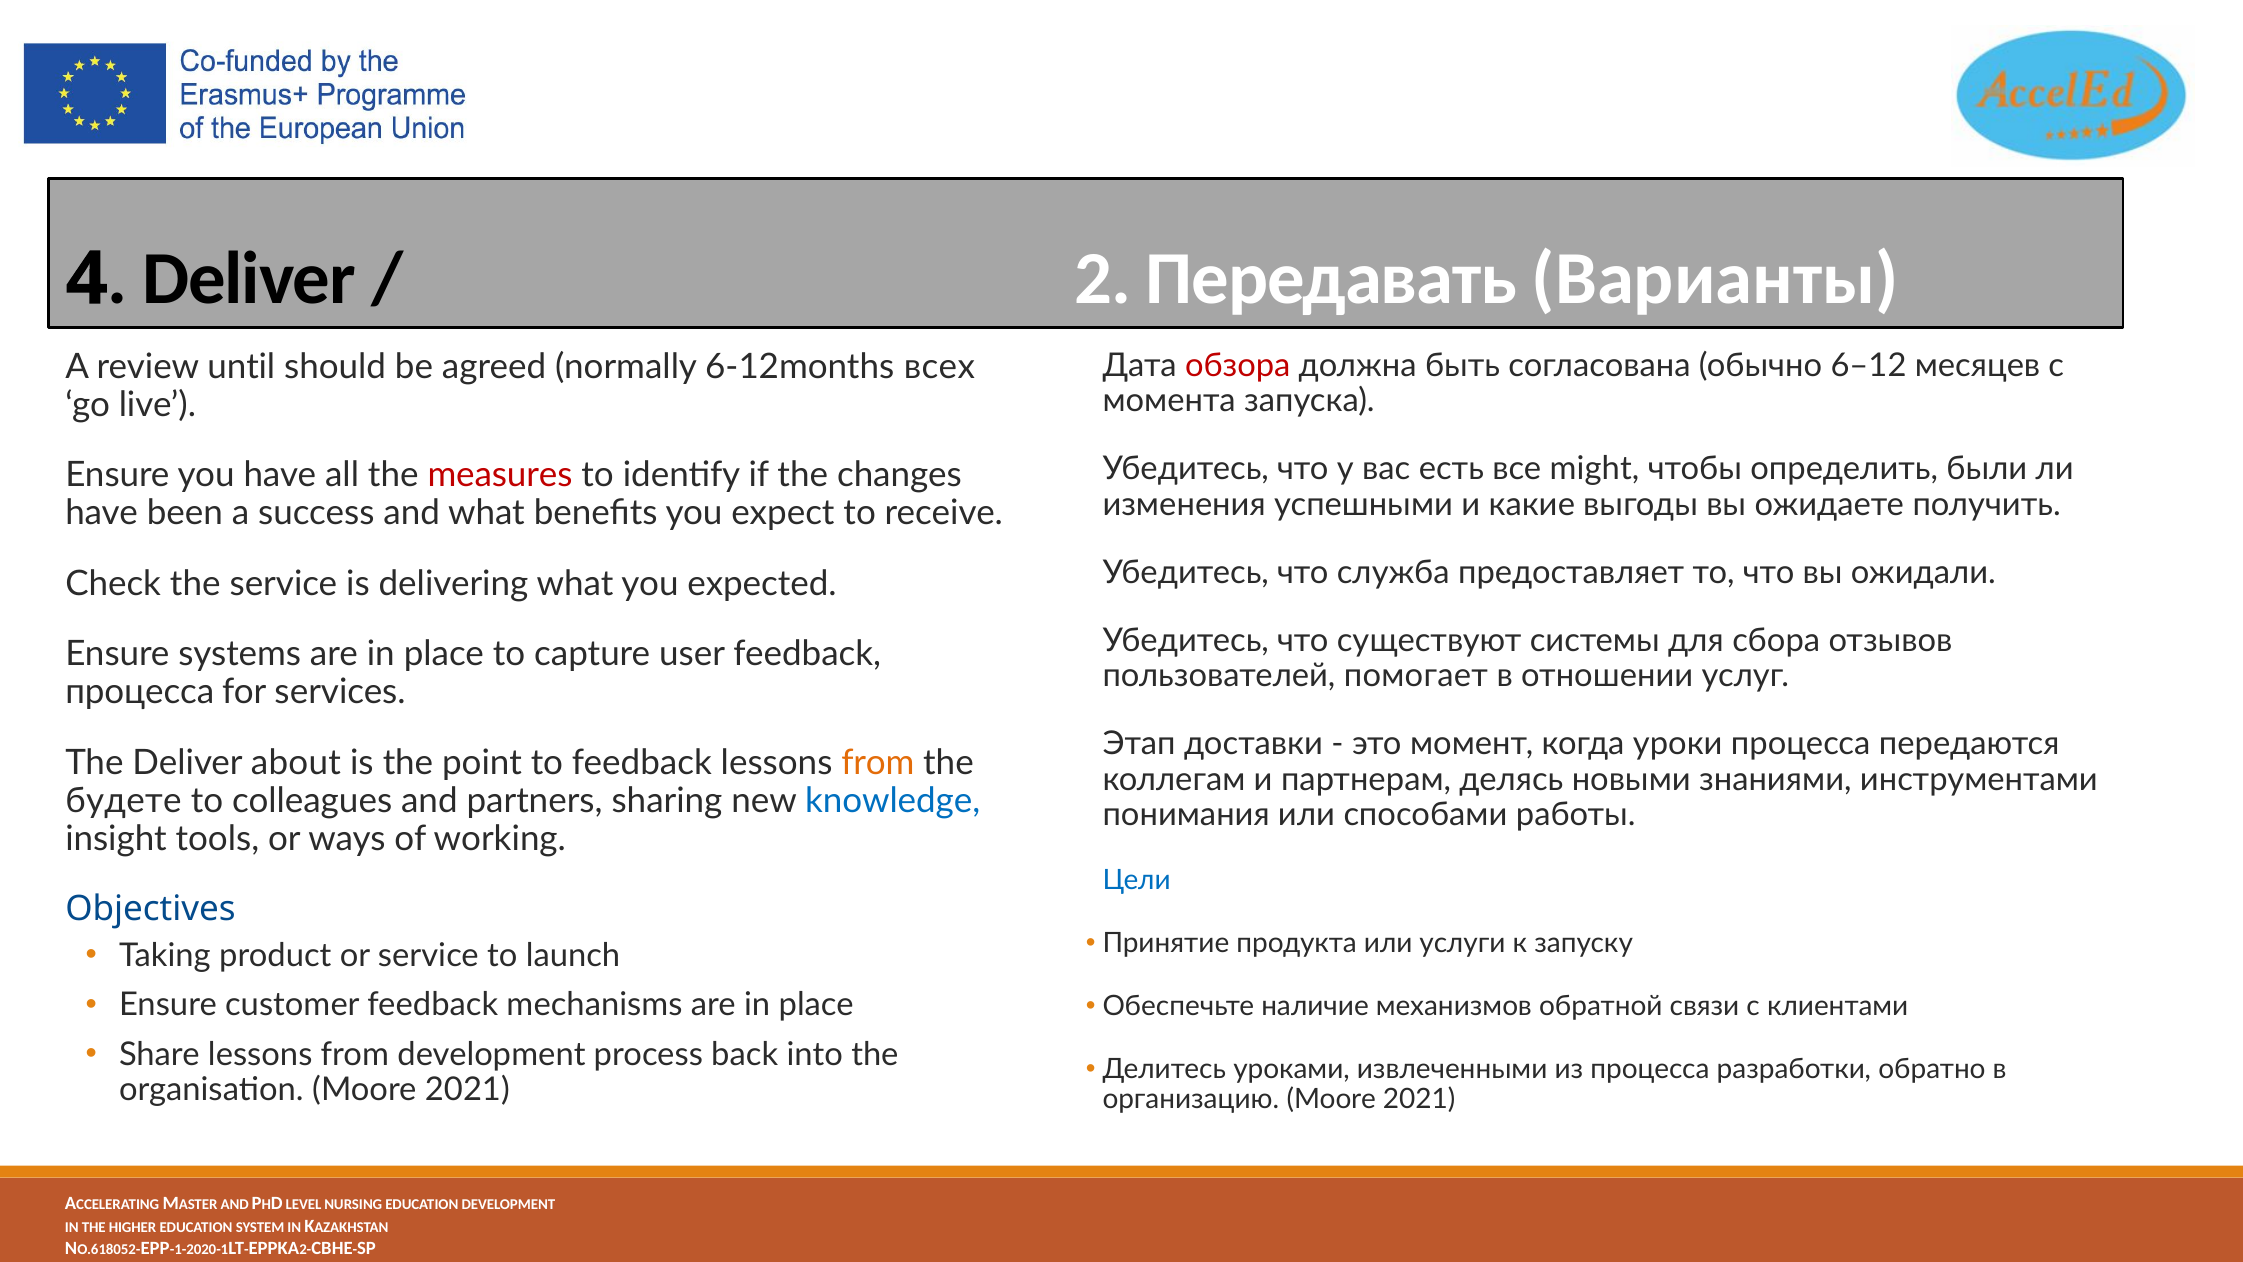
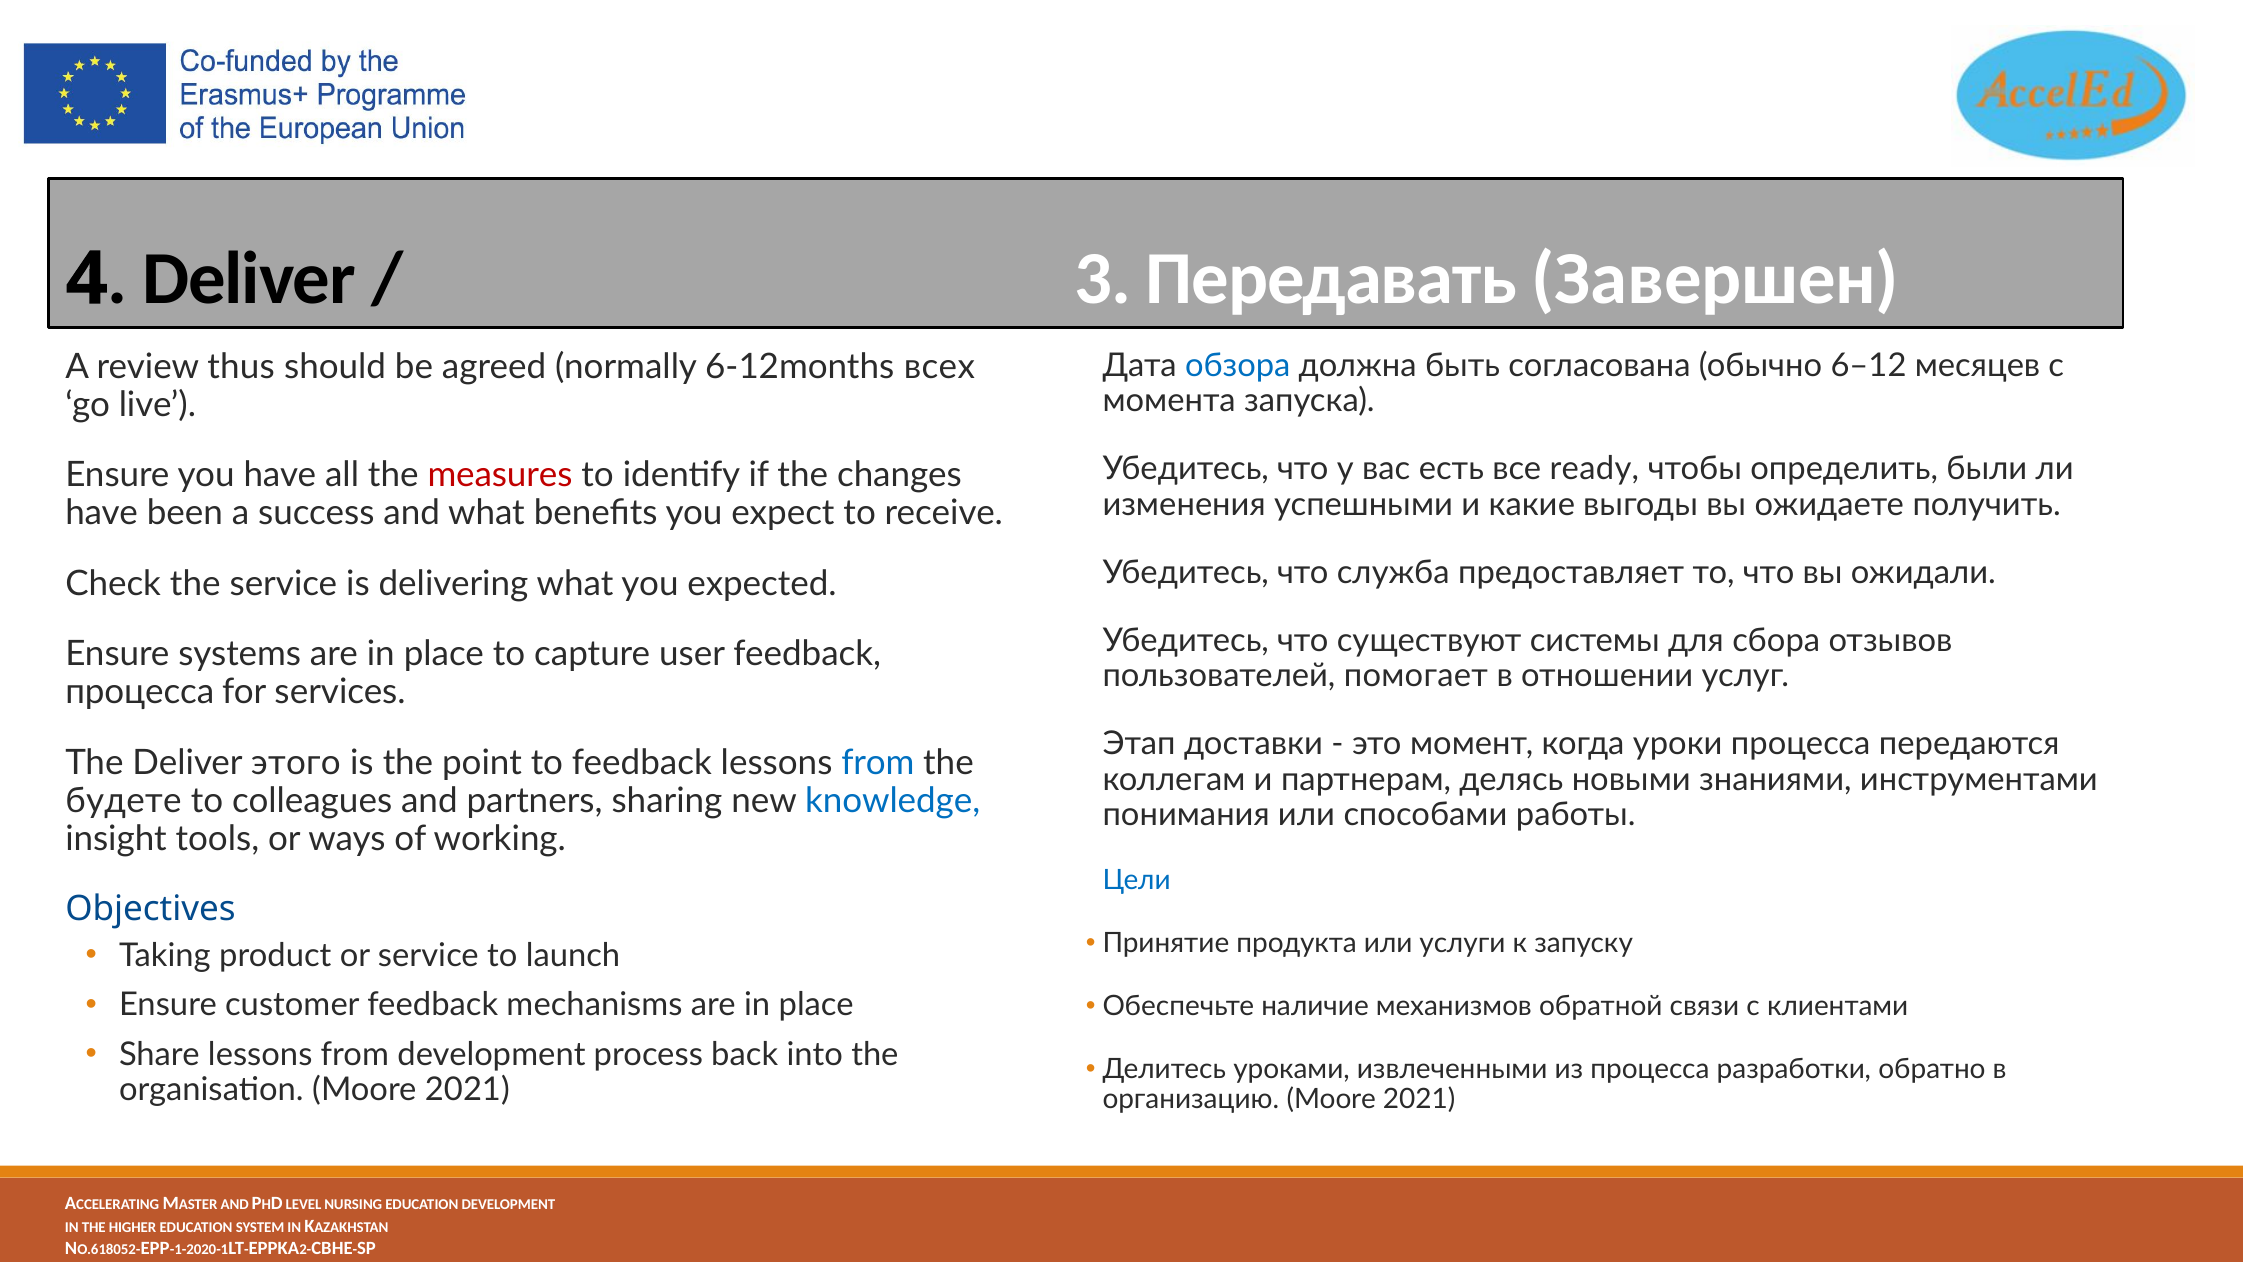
2: 2 -> 3 (1103, 279)
Варианты: Варианты -> Завершен (1716, 279)
обзора colour: red -> blue (1238, 365)
until: until -> thus (241, 367)
might: might -> ready (1594, 469)
about: about -> этого (296, 763)
from colour: orange -> blue (878, 763)
